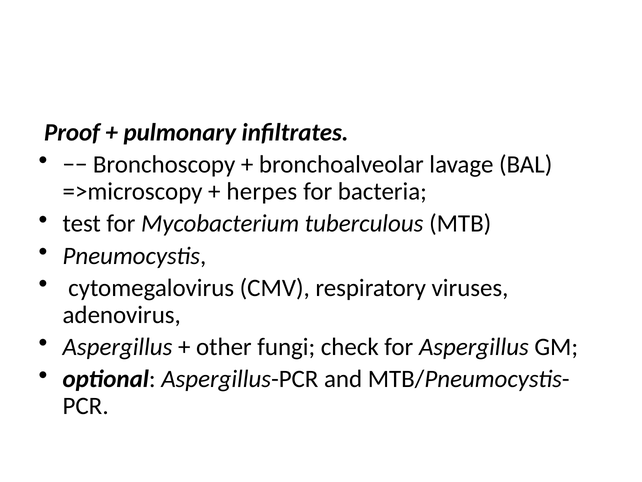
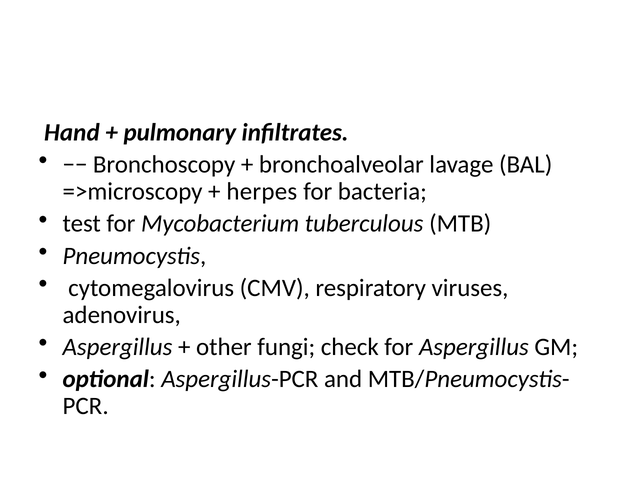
Proof: Proof -> Hand (72, 132)
